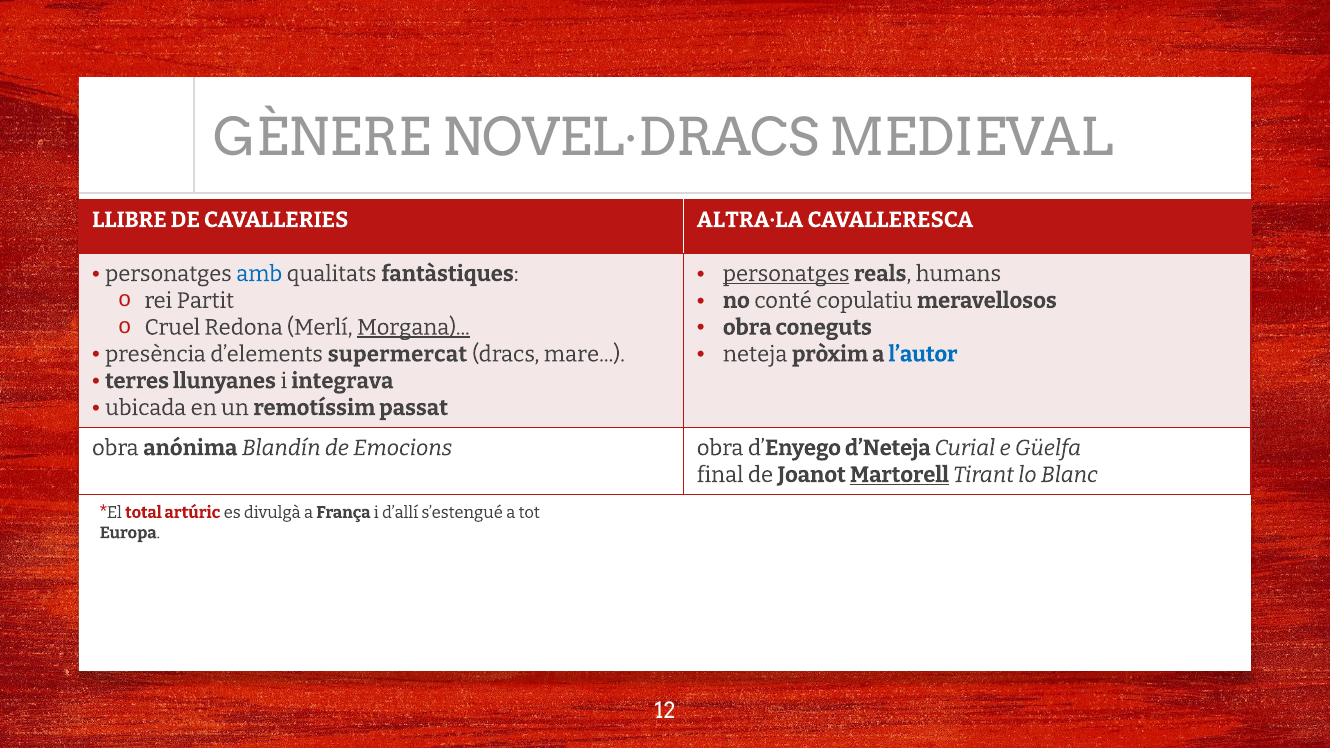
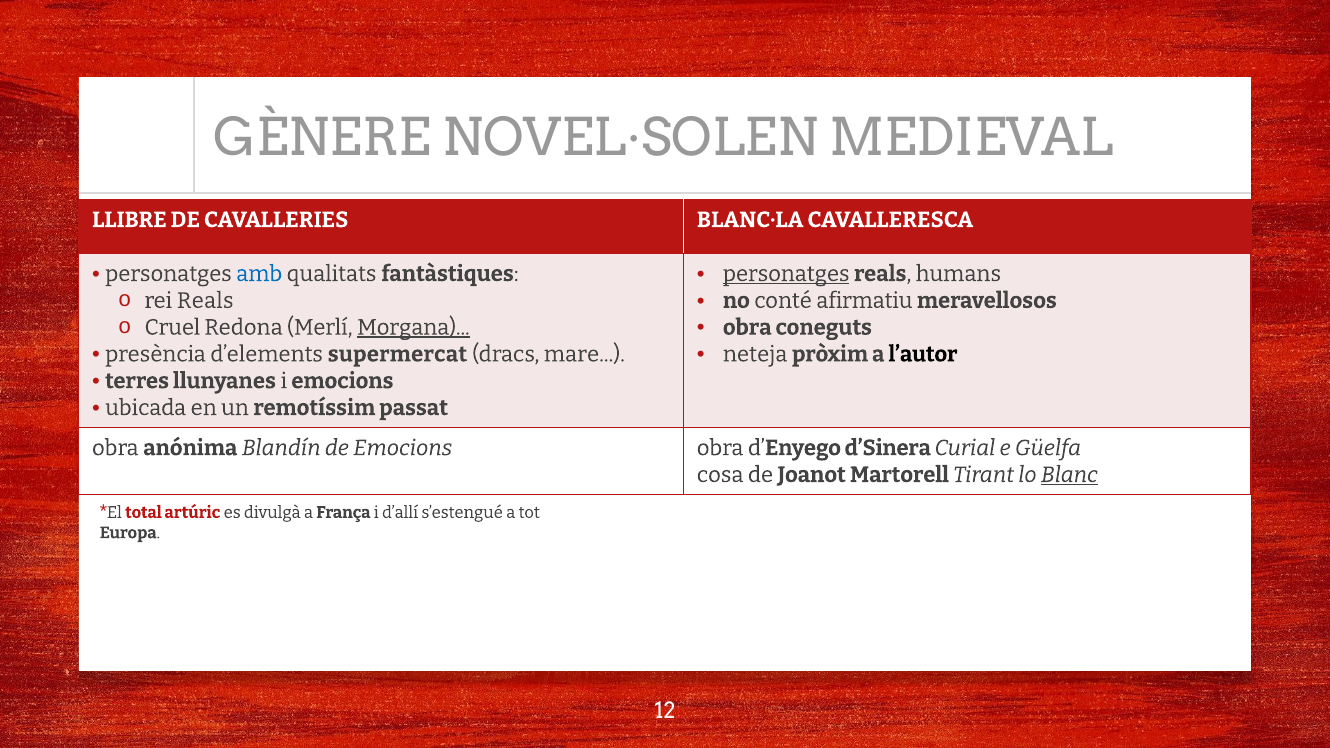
NOVEL·DRACS: NOVEL·DRACS -> NOVEL·SOLEN (630, 139)
ALTRA·LA: ALTRA·LA -> BLANC·LA (750, 220)
copulatiu: copulatiu -> afirmatiu (864, 301)
rei Partit: Partit -> Reals (205, 301)
l’autor colour: blue -> black (923, 354)
i integrava: integrava -> emocions (342, 381)
d’Neteja: d’Neteja -> d’Sinera (888, 448)
final: final -> cosa (720, 475)
Martorell underline: present -> none (899, 475)
Blanc underline: none -> present (1069, 475)
